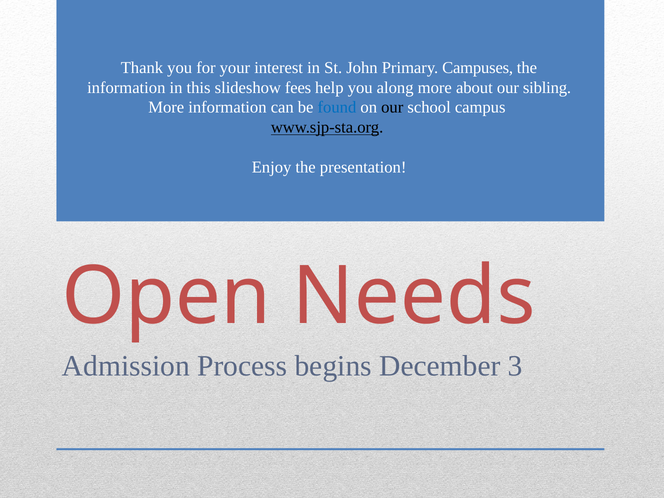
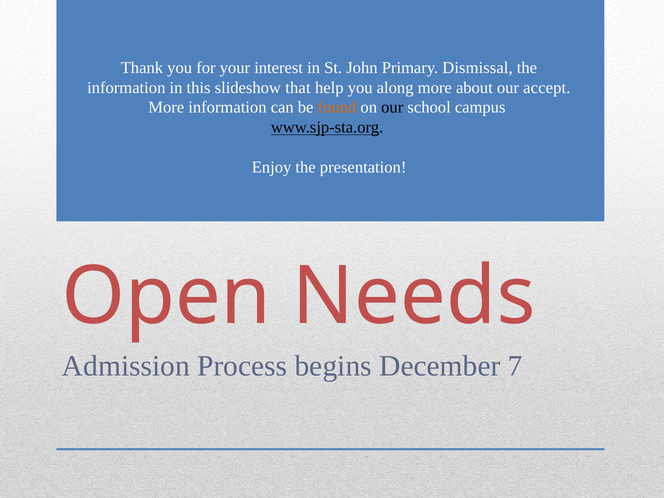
Campuses: Campuses -> Dismissal (478, 68)
fees: fees -> that (298, 88)
sibling: sibling -> accept (547, 88)
found colour: blue -> orange (337, 107)
3: 3 -> 7 (515, 366)
